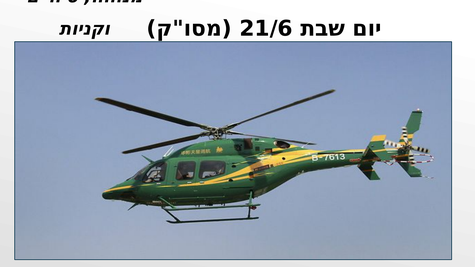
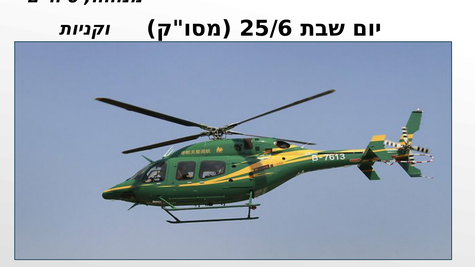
21/6: 21/6 -> 25/6 (266, 29)
